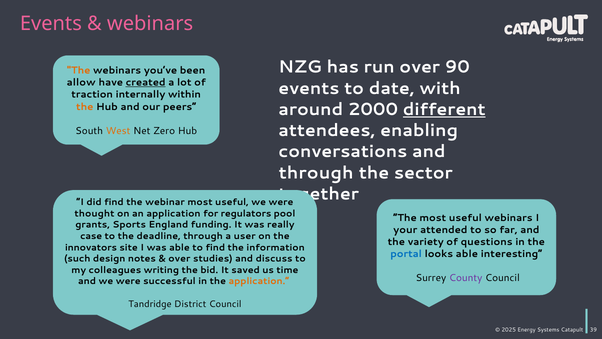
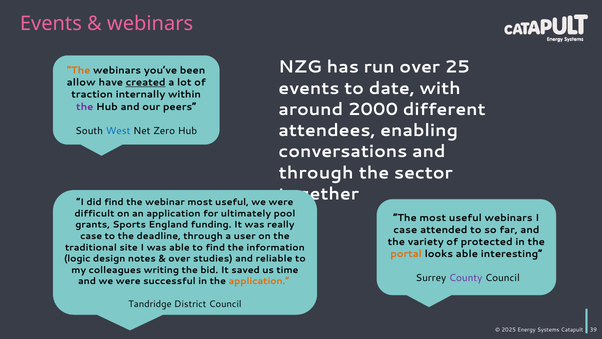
90: 90 -> 25 (457, 67)
different underline: present -> none (444, 109)
the colour: orange -> purple (85, 107)
West colour: orange -> blue (118, 131)
thought: thought -> difficult (94, 213)
regulators: regulators -> ultimately (246, 213)
your: your -> case (405, 230)
questions: questions -> protected (487, 242)
innovators: innovators -> traditional (91, 247)
portal colour: blue -> orange (406, 254)
such: such -> logic (77, 258)
discuss: discuss -> reliable (274, 258)
